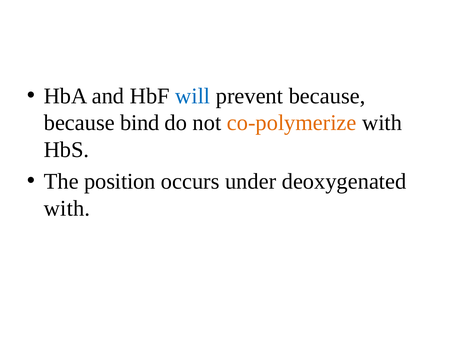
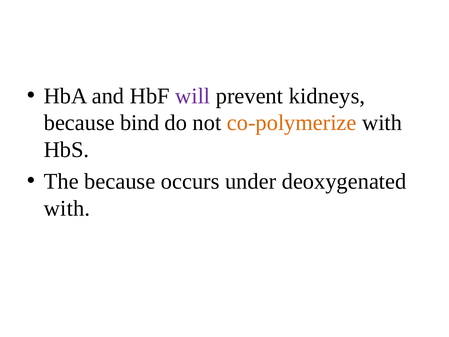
will colour: blue -> purple (193, 96)
prevent because: because -> kidneys (327, 96)
The position: position -> because (120, 181)
